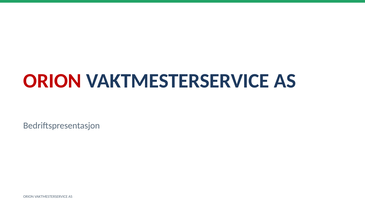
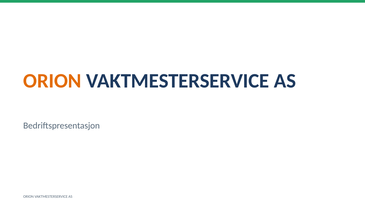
ORION colour: red -> orange (52, 81)
